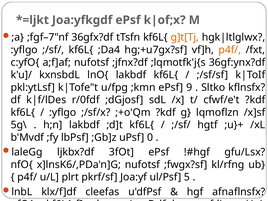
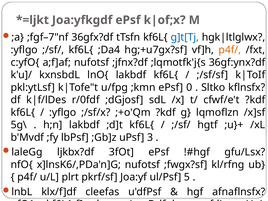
g]t[Tj colour: orange -> blue (185, 37)
9: 9 -> 0 (189, 87)
0: 0 -> 3 (150, 137)
